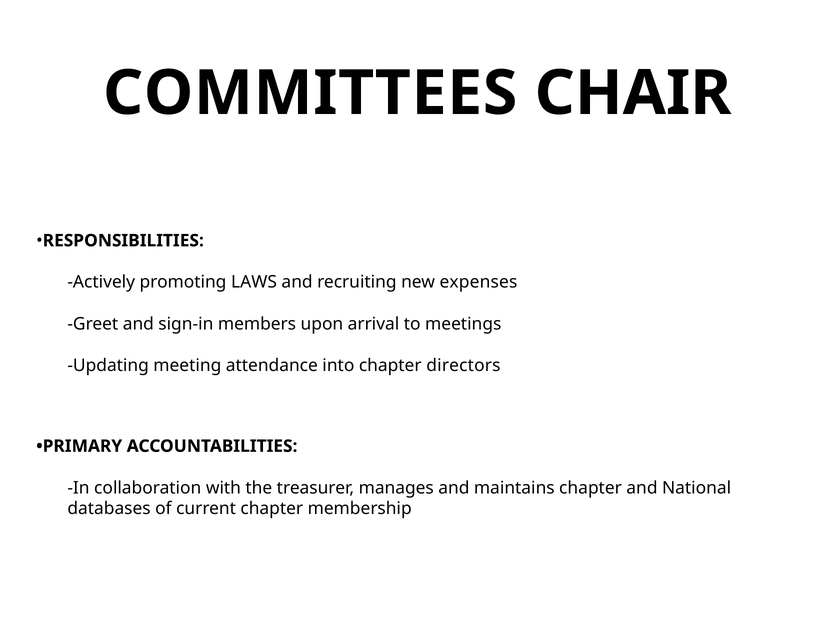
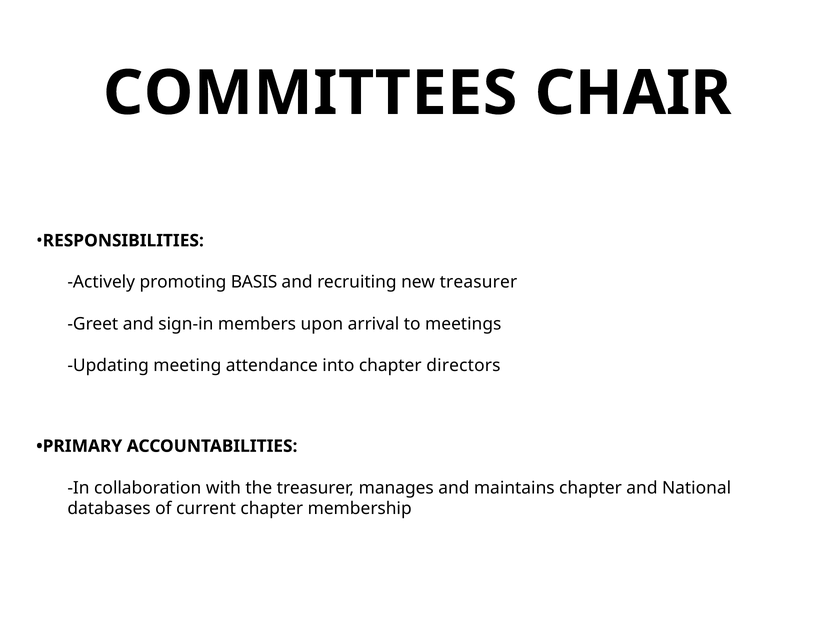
LAWS: LAWS -> BASIS (254, 282)
new expenses: expenses -> treasurer (478, 282)
